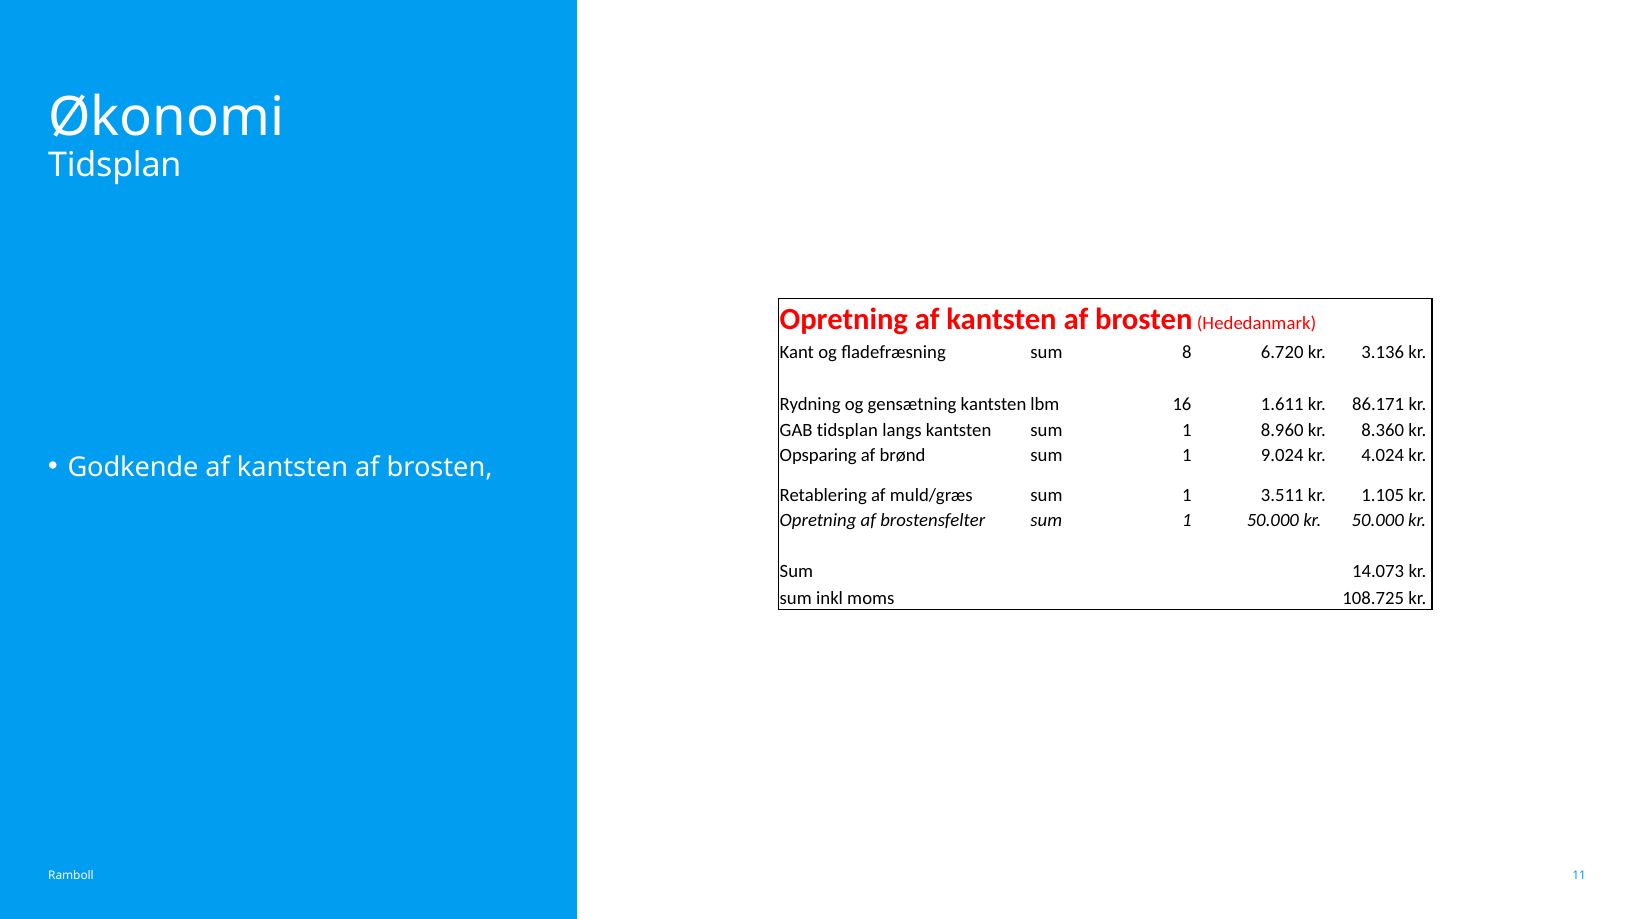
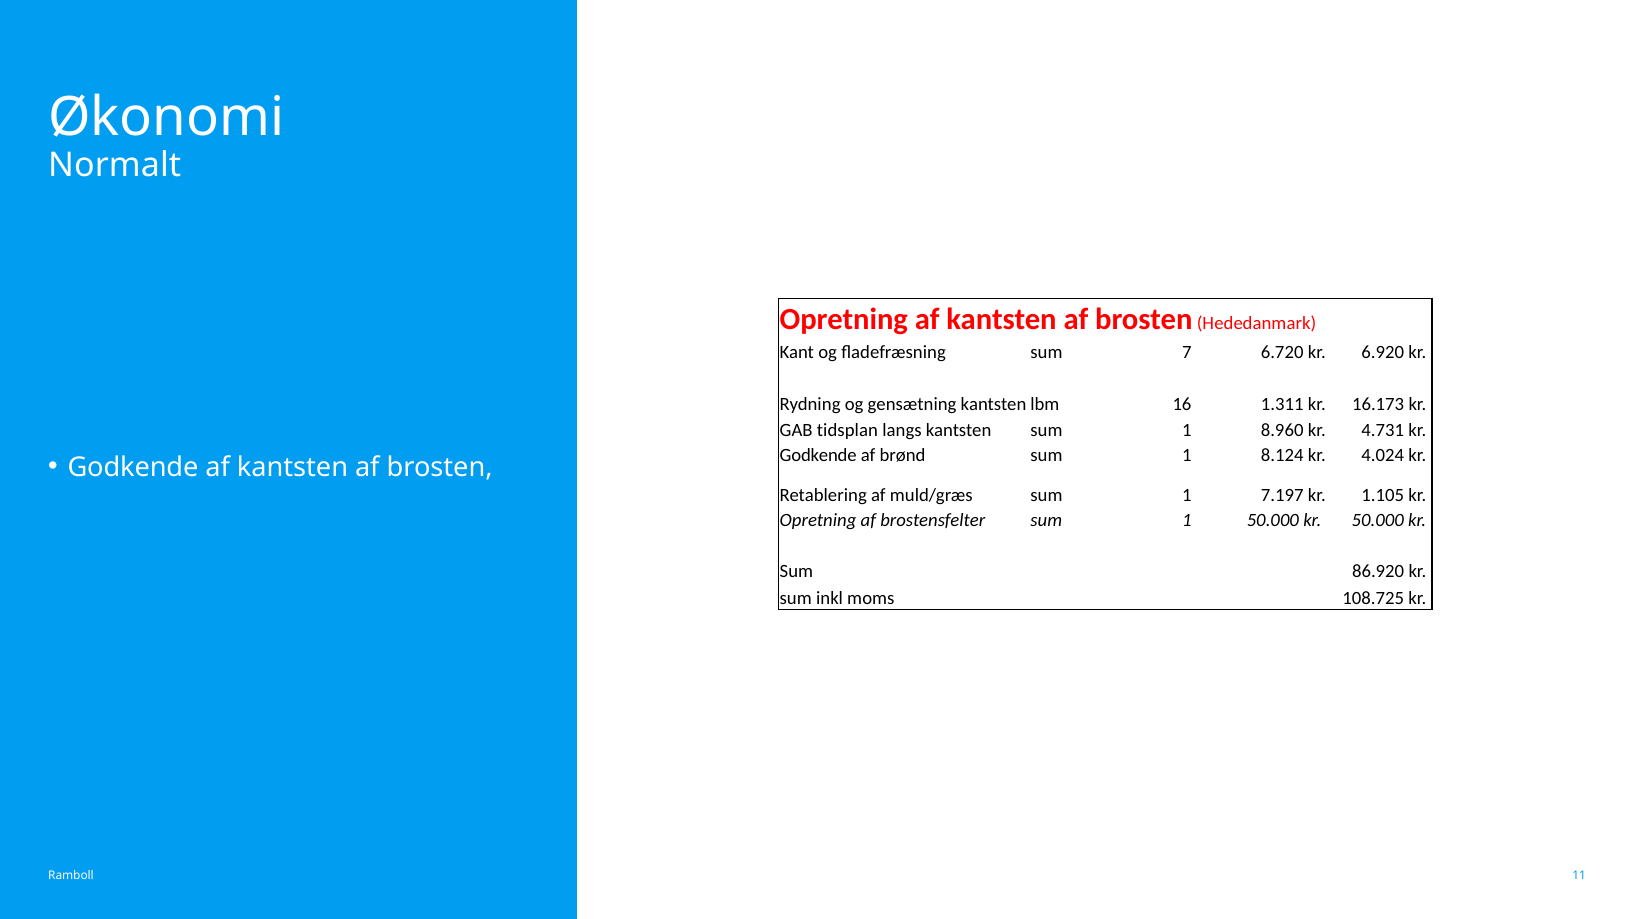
Tidsplan: Tidsplan -> Normalt (115, 166)
8: 8 -> 7 (1187, 352)
3.136: 3.136 -> 6.920 (1383, 352)
1.611: 1.611 -> 1.311 (1282, 405)
86.171: 86.171 -> 16.173 (1378, 405)
8.360: 8.360 -> 4.731 (1383, 430)
Opsparing: Opsparing -> Godkende (818, 456)
9.024: 9.024 -> 8.124 (1282, 456)
3.511: 3.511 -> 7.197 (1282, 495)
14.073: 14.073 -> 86.920 (1378, 572)
